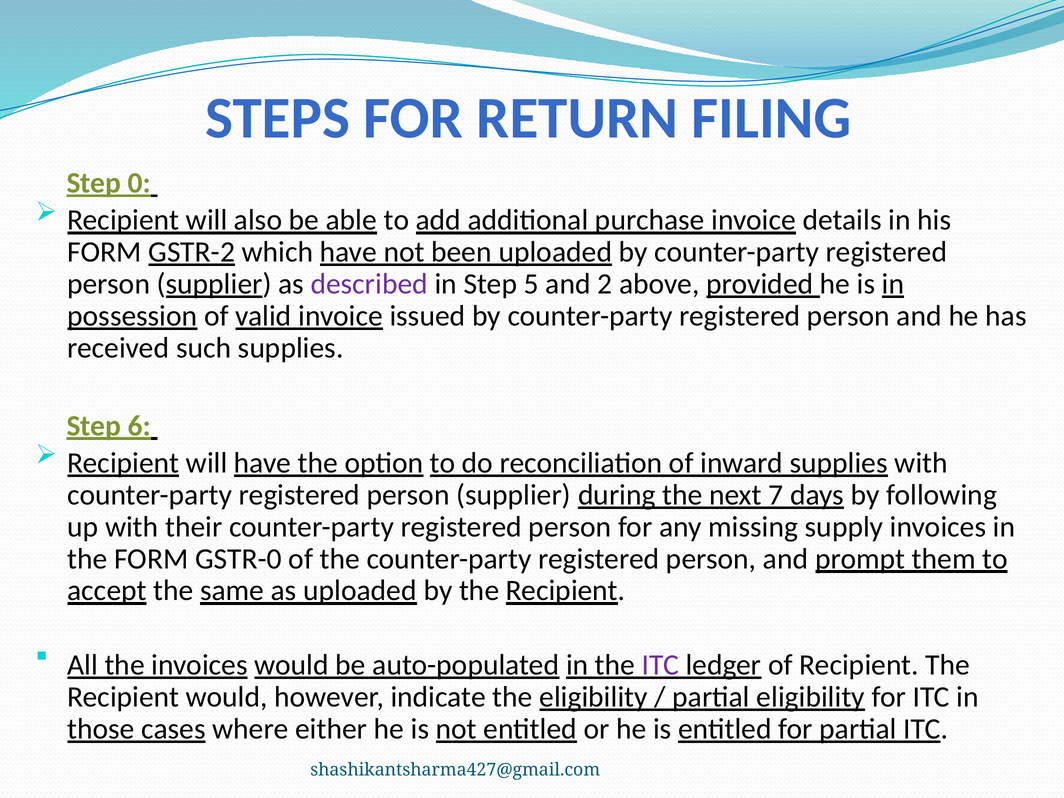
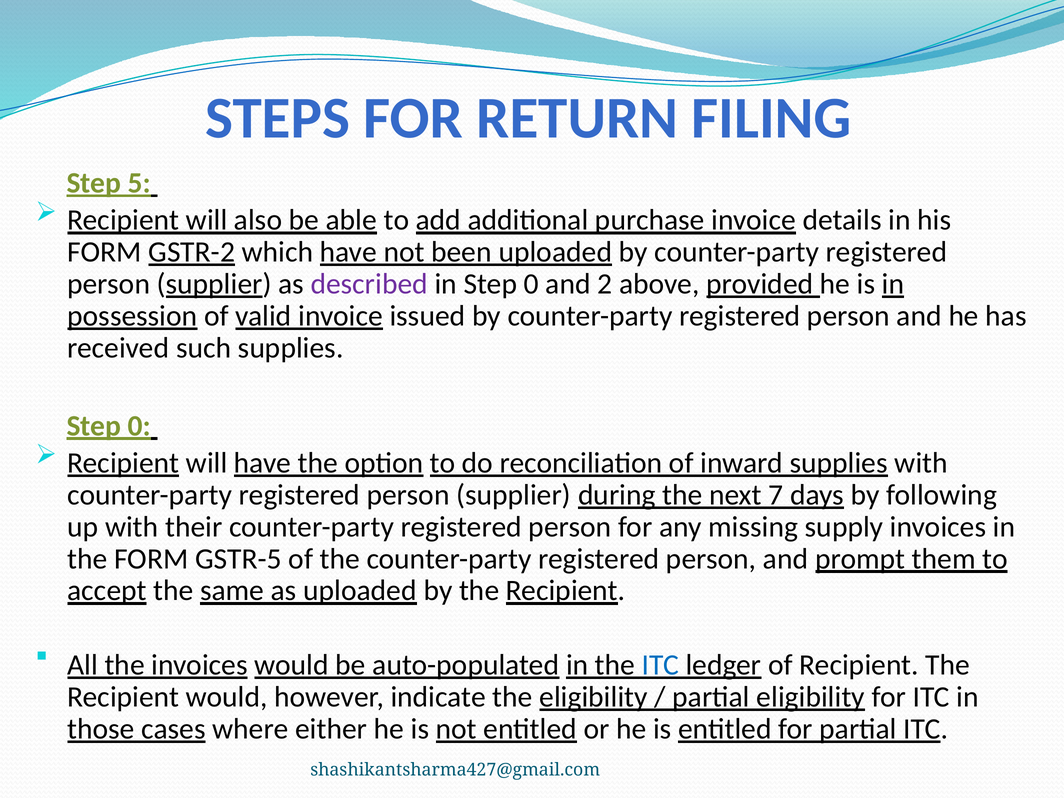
0: 0 -> 5 (139, 183)
in Step 5: 5 -> 0 (531, 284)
6: 6 -> 0 (139, 426)
GSTR-0: GSTR-0 -> GSTR-5 (238, 559)
ITC colour: purple -> blue (660, 665)
